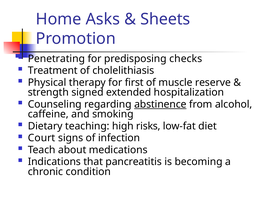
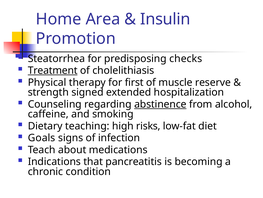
Asks: Asks -> Area (103, 19)
Sheets: Sheets -> Insulin (165, 19)
Penetrating: Penetrating -> Steatorrhea (56, 58)
Treatment underline: none -> present (53, 70)
Court: Court -> Goals (42, 137)
